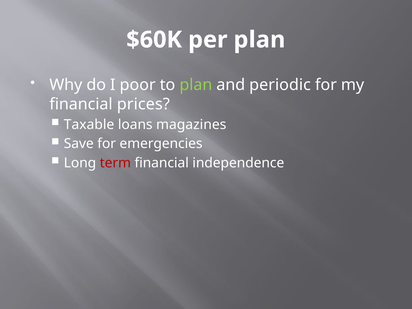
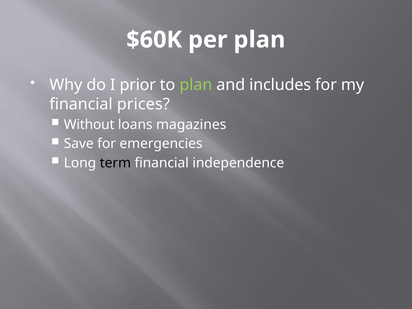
poor: poor -> prior (138, 85)
periodic: periodic -> includes (280, 85)
Taxable: Taxable -> Without (89, 125)
term colour: red -> black (115, 163)
